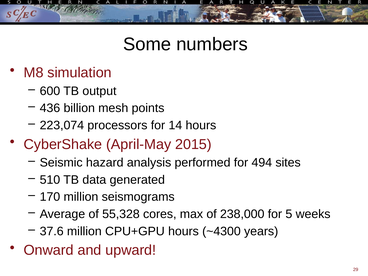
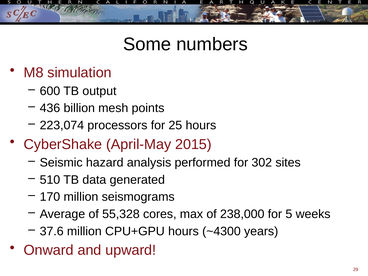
14: 14 -> 25 (175, 125)
494: 494 -> 302 (262, 163)
